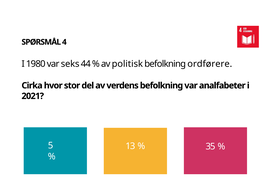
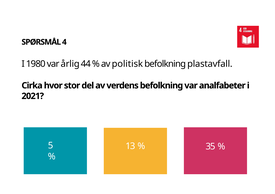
seks: seks -> årlig (70, 64)
ordførere: ordførere -> plastavfall (210, 64)
